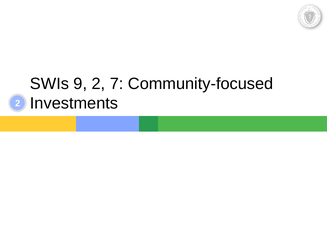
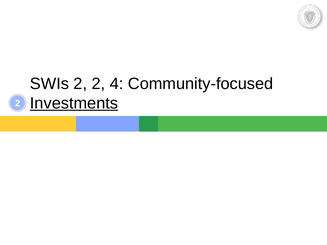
SWIs 9: 9 -> 2 (80, 84)
7: 7 -> 4 (117, 84)
Investments underline: none -> present (74, 103)
